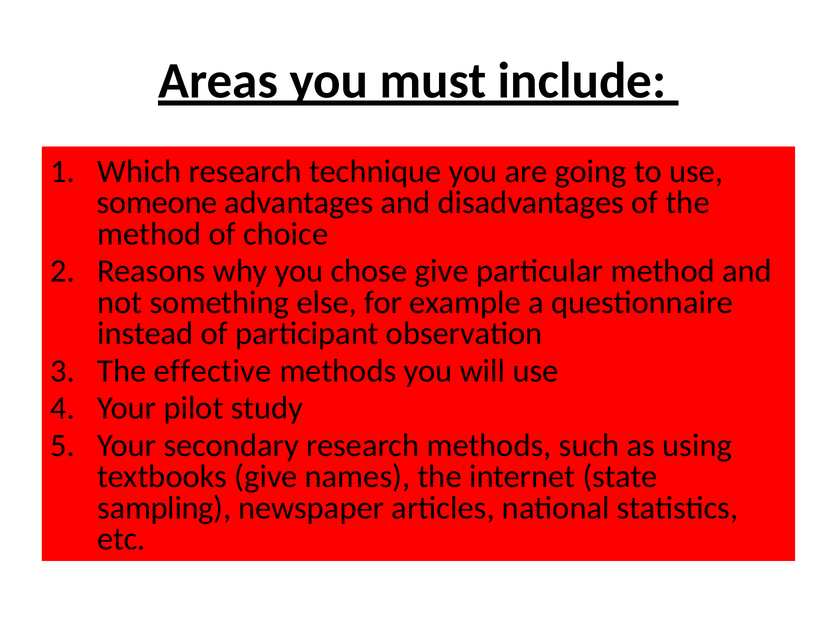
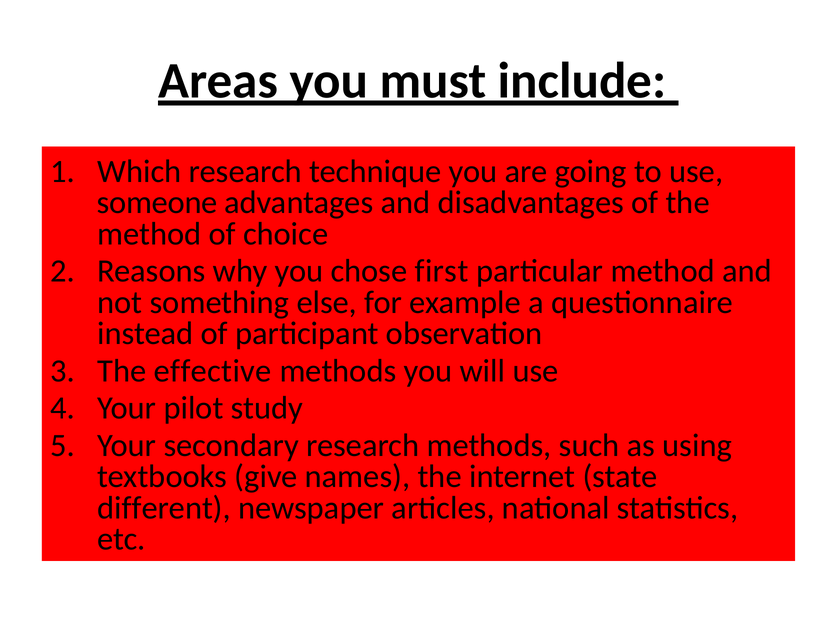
chose give: give -> first (442, 271)
sampling: sampling -> different (164, 508)
